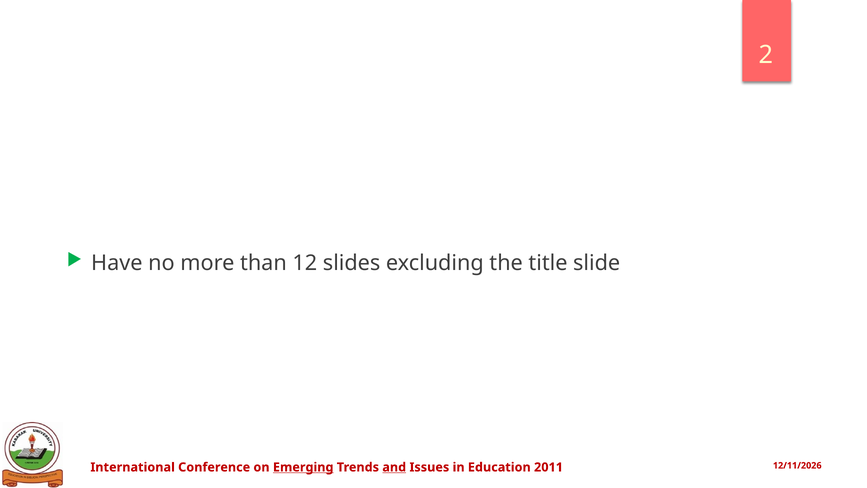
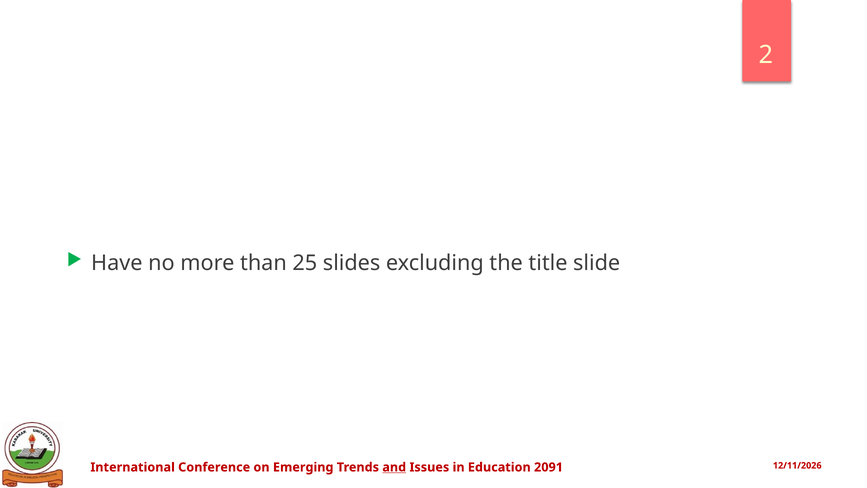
12: 12 -> 25 (305, 263)
Emerging underline: present -> none (303, 467)
2011: 2011 -> 2091 (549, 467)
